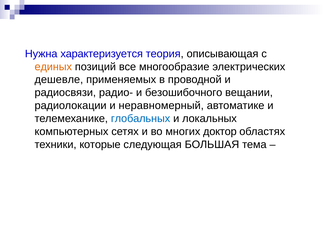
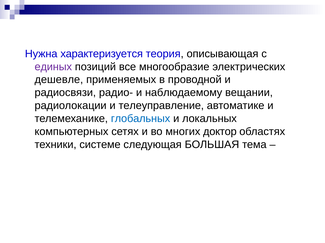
единых colour: orange -> purple (53, 67)
безошибочного: безошибочного -> наблюдаемому (184, 93)
неравномерный: неравномерный -> телеуправление (161, 106)
которые: которые -> системе (100, 145)
